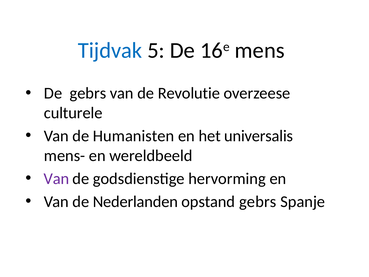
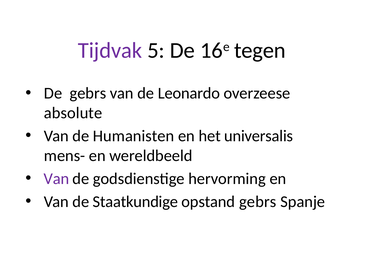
Tijdvak colour: blue -> purple (110, 50)
mens: mens -> tegen (260, 50)
Revolutie: Revolutie -> Leonardo (189, 93)
culturele: culturele -> absolute (73, 113)
Nederlanden: Nederlanden -> Staatkundige (135, 201)
